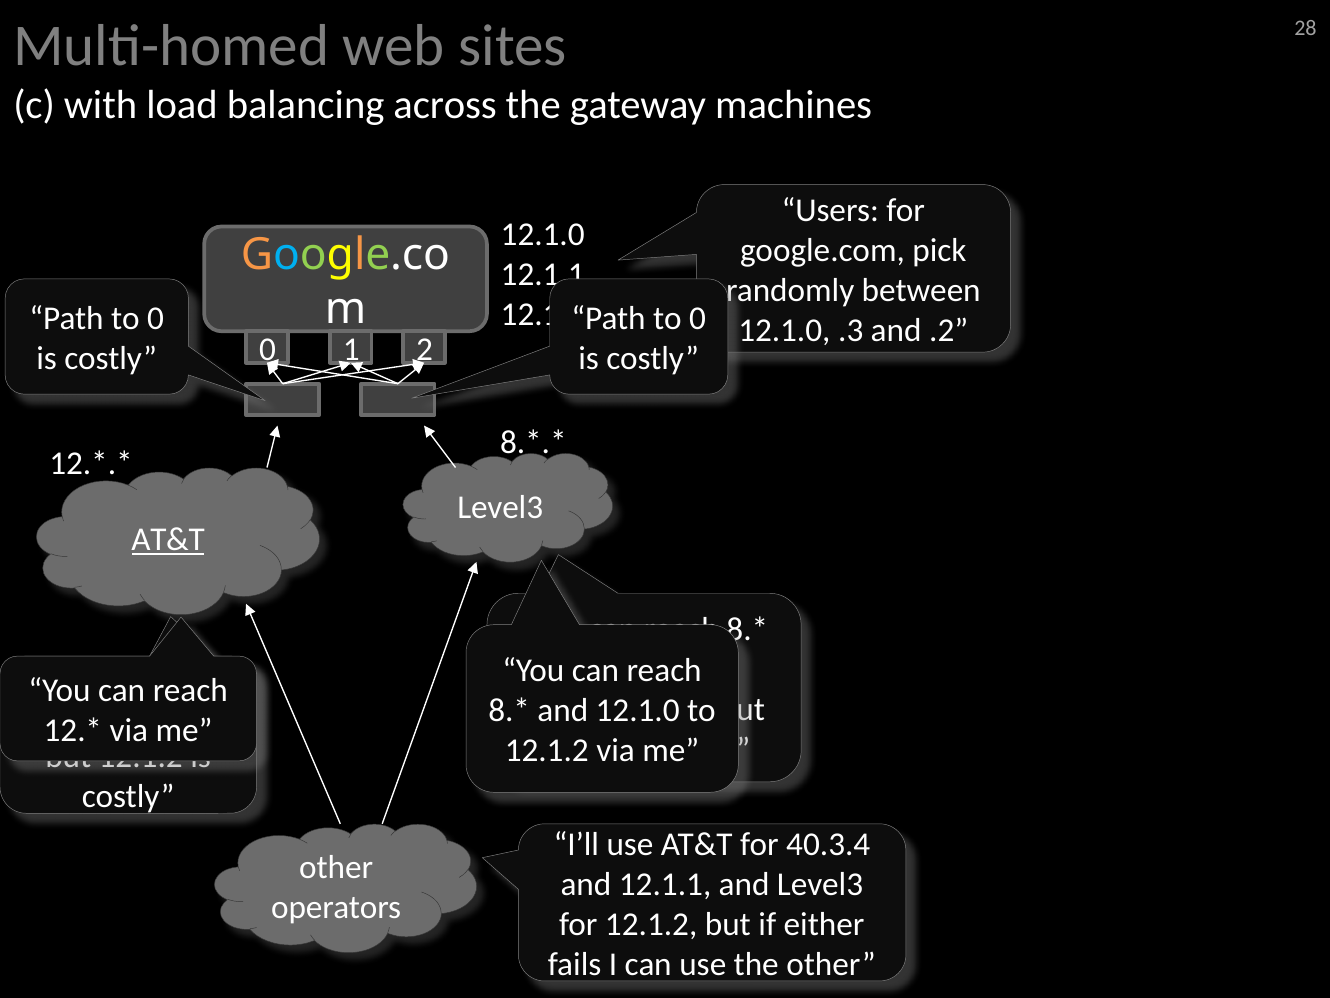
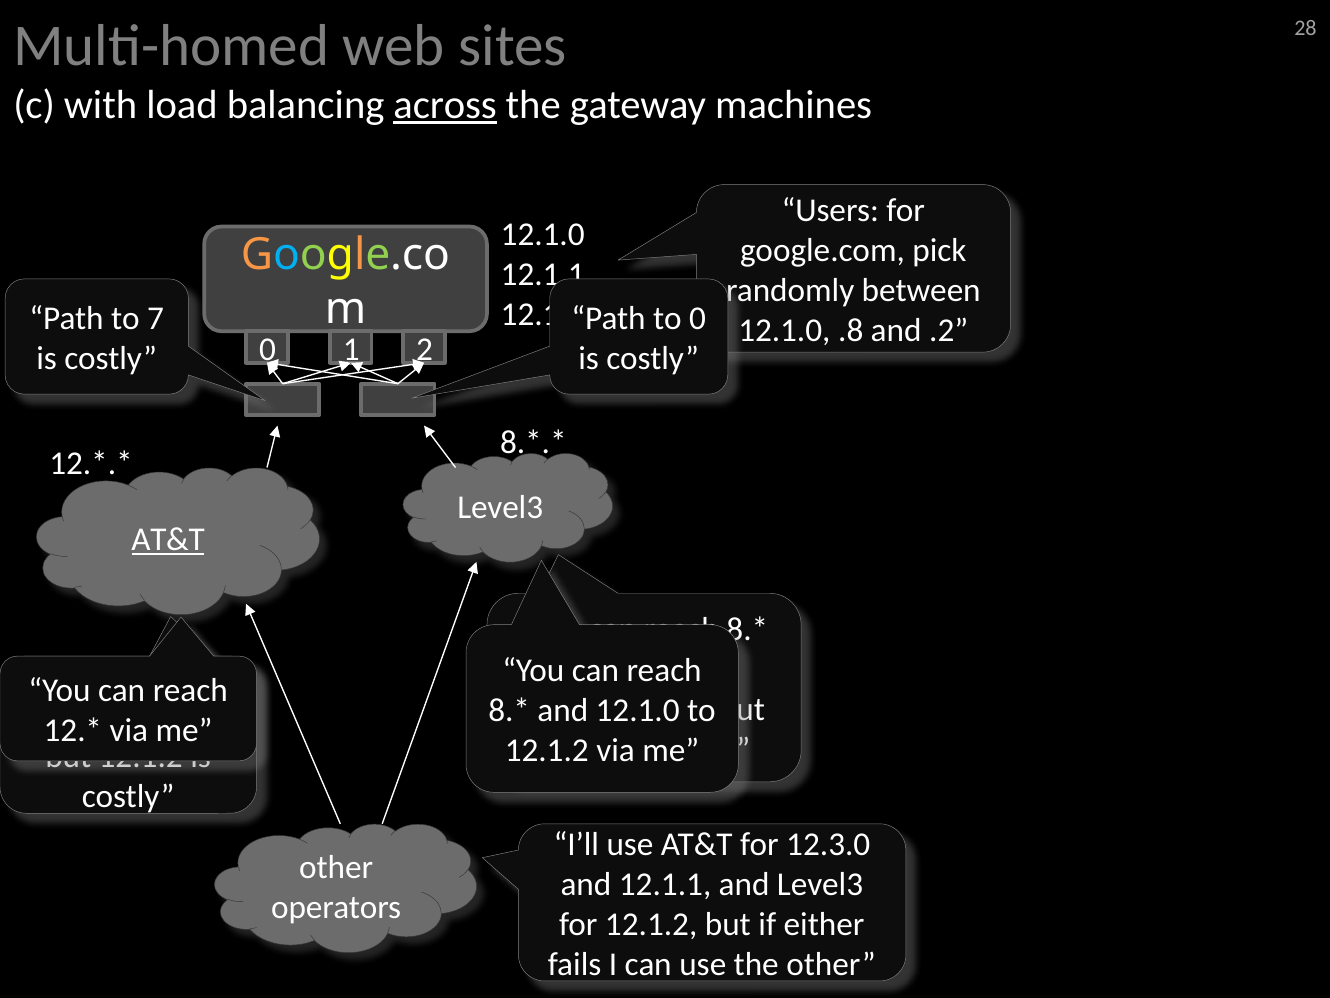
across underline: none -> present (445, 105)
0: 0 -> 7 (155, 319)
.3: .3 -> .8 (851, 330)
40.3.4: 40.3.4 -> 12.3.0 (828, 844)
